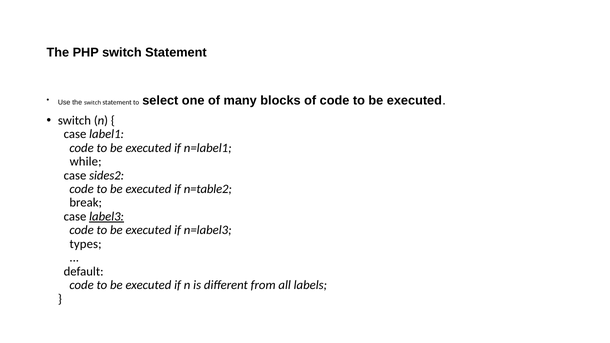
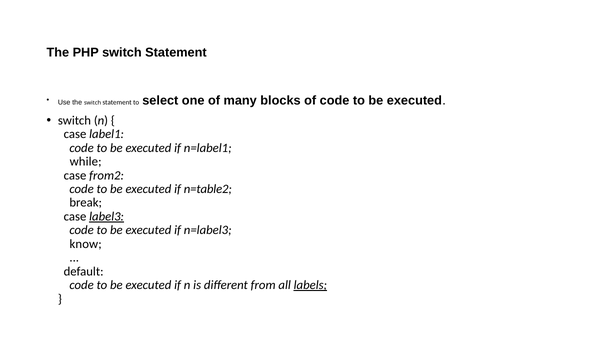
sides2: sides2 -> from2 (107, 175)
types: types -> know (86, 244)
labels underline: none -> present (310, 285)
